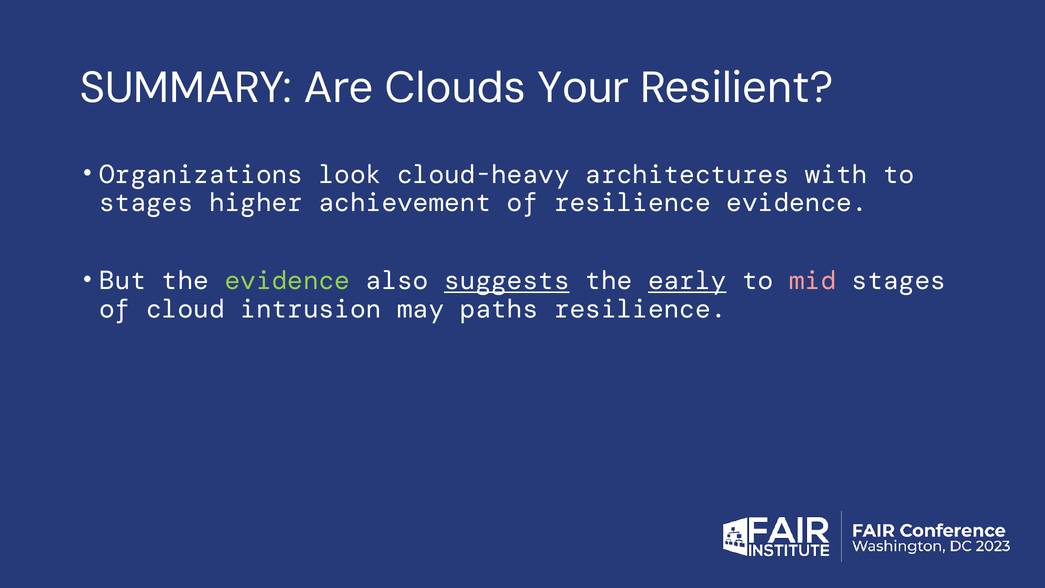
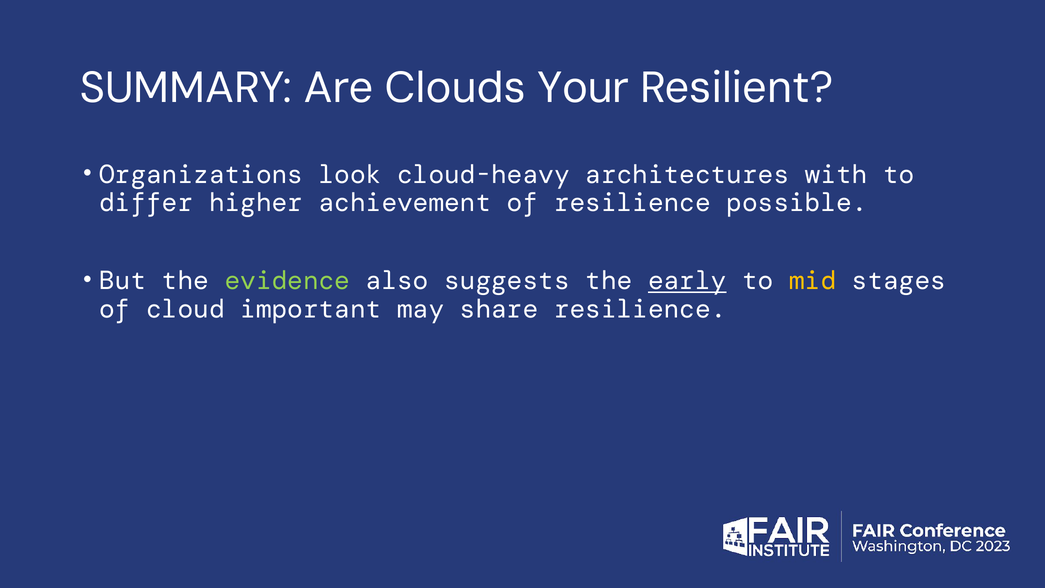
stages: stages -> differ (146, 203)
resilience evidence: evidence -> possible (797, 203)
suggests underline: present -> none (507, 281)
mid colour: pink -> yellow (813, 281)
intrusion: intrusion -> important (311, 309)
paths: paths -> share (499, 309)
